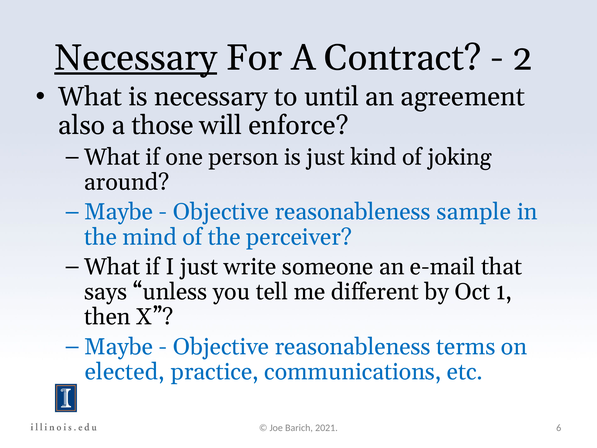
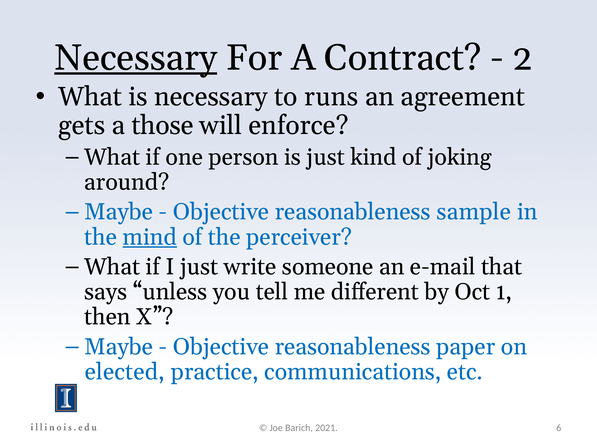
until: until -> runs (331, 97)
also: also -> gets (82, 125)
mind underline: none -> present (150, 237)
terms: terms -> paper (466, 347)
